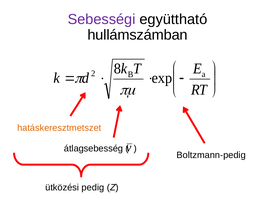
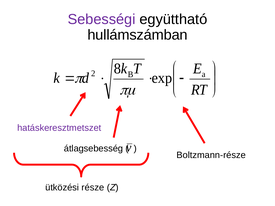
hatáskeresztmetszet colour: orange -> purple (59, 128)
Boltzmann-pedig: Boltzmann-pedig -> Boltzmann-része (211, 155)
pedig: pedig -> része (93, 188)
